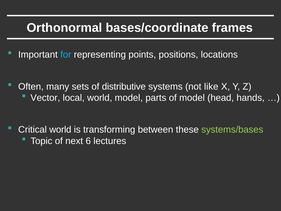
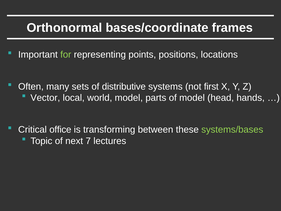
for colour: light blue -> light green (66, 55)
like: like -> first (211, 86)
Critical world: world -> office (60, 130)
6: 6 -> 7 (88, 141)
